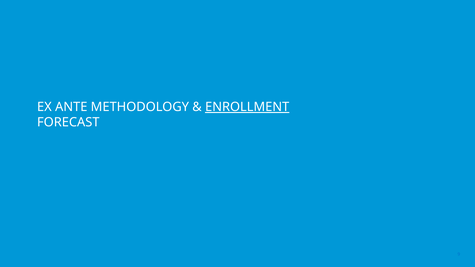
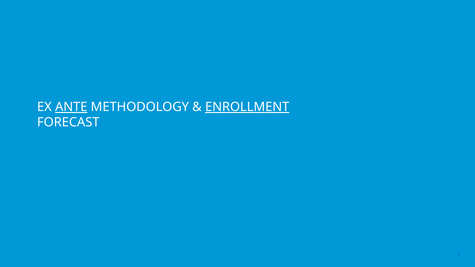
ANTE underline: none -> present (71, 107)
